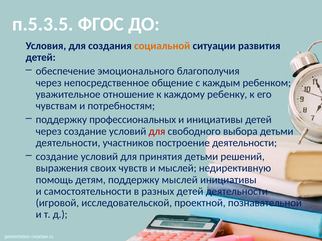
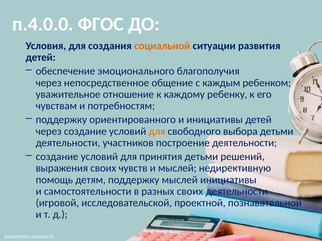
п.5.3.5: п.5.3.5 -> п.4.0.0 (43, 24)
профессиональных: профессиональных -> ориентированного (133, 120)
для colour: red -> orange (157, 131)
разных детей: детей -> своих (190, 192)
